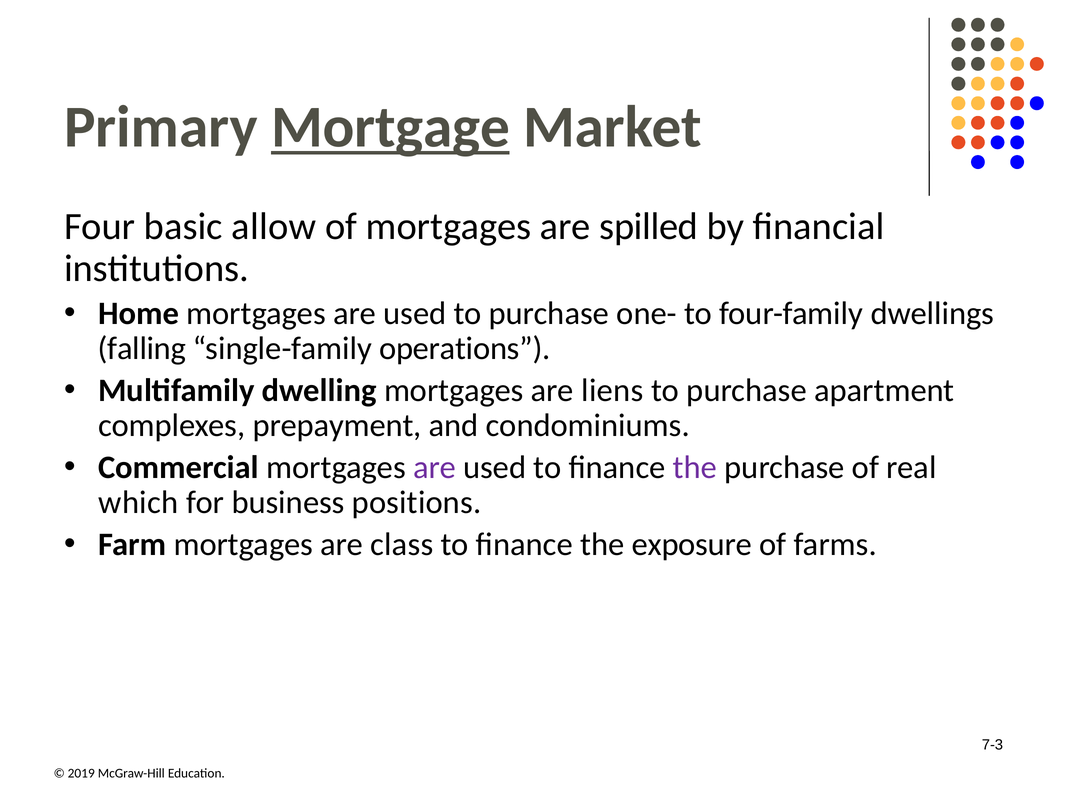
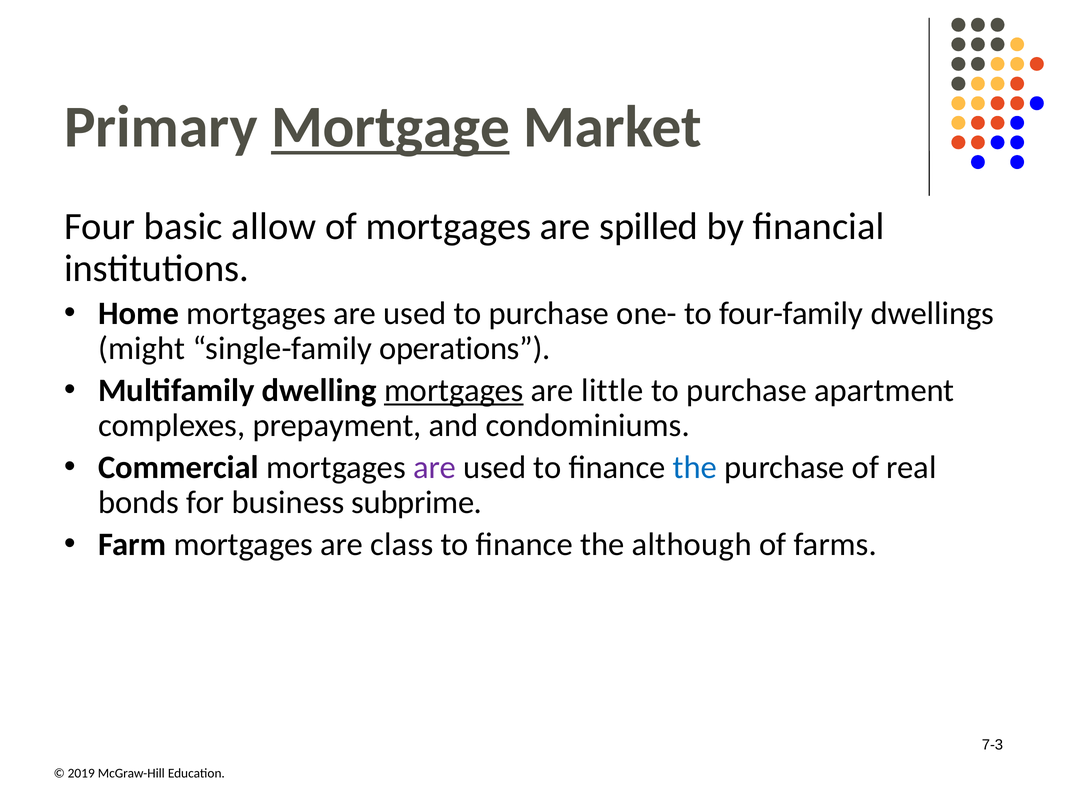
falling: falling -> might (142, 348)
mortgages underline: none -> present (454, 390)
liens: liens -> little (612, 390)
the colour: purple -> blue (695, 467)
which: which -> bonds (139, 502)
positions: positions -> subprime (417, 502)
exposure: exposure -> although (692, 544)
